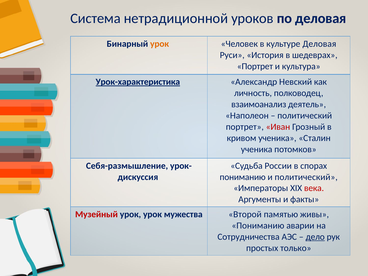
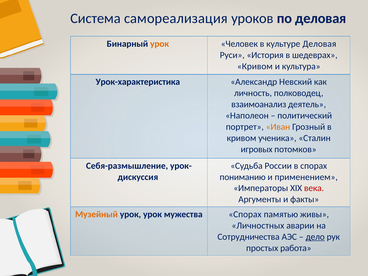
нетрадиционной: нетрадиционной -> самореализация (176, 18)
Портрет: Портрет -> Кривом (255, 66)
Урок-характеристика underline: present -> none (138, 82)
Иван colour: red -> orange (278, 127)
ученика: ученика -> игровых (257, 149)
и политический: политический -> применением (306, 177)
Музейный colour: red -> orange (96, 214)
мужества Второй: Второй -> Спорах (245, 214)
Пониманию: Пониманию -> Личностных (258, 226)
только: только -> работа (296, 248)
